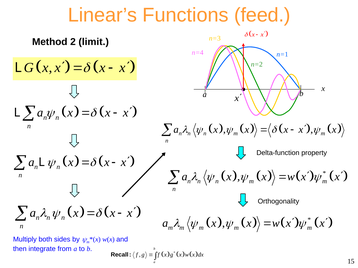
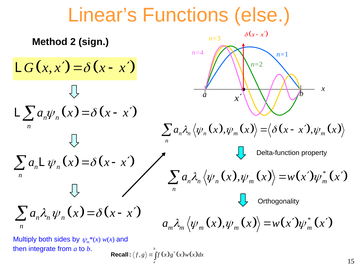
feed: feed -> else (262, 15)
limit: limit -> sign (94, 42)
